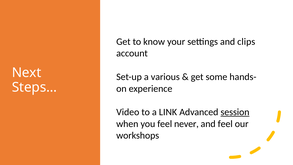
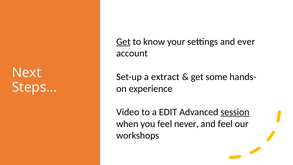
Get underline: none -> present (123, 42)
clips: clips -> ever (246, 42)
various: various -> extract (165, 77)
LINK: LINK -> EDIT (168, 112)
